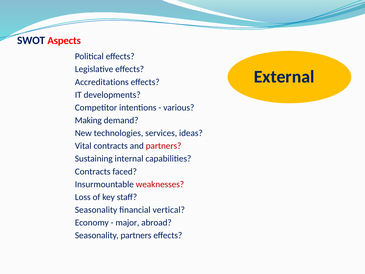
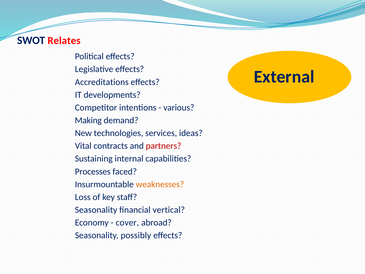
Aspects: Aspects -> Relates (64, 41)
Contracts: Contracts -> Processes (93, 171)
weaknesses colour: red -> orange (160, 184)
major: major -> cover (127, 222)
Seasonality partners: partners -> possibly (136, 235)
